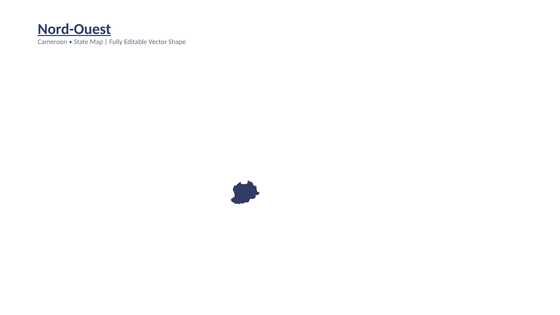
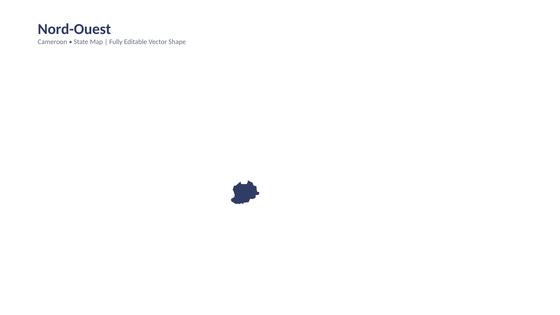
Nord-Ouest underline: present -> none (74, 29)
